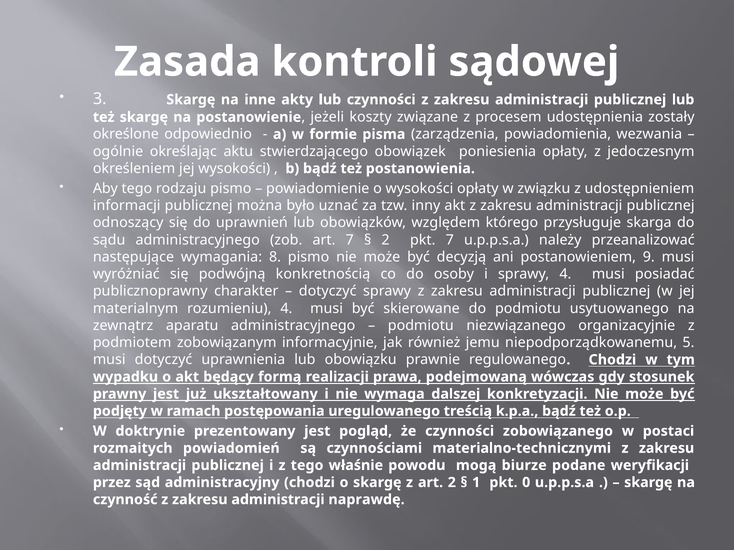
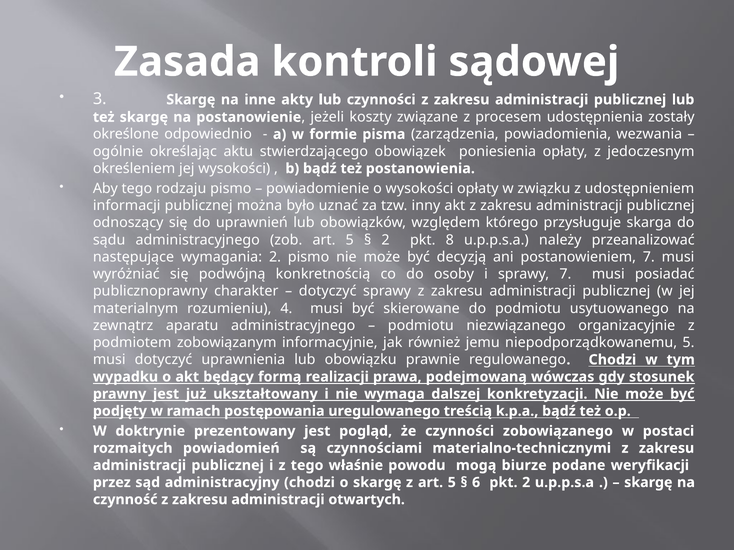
zob art 7: 7 -> 5 (350, 240)
pkt 7: 7 -> 8 (450, 240)
wymagania 8: 8 -> 2 (275, 257)
postanowieniem 9: 9 -> 7 (649, 257)
sprawy 4: 4 -> 7 (565, 274)
z art 2: 2 -> 5 (452, 483)
1: 1 -> 6 (476, 483)
pkt 0: 0 -> 2 (526, 483)
naprawdę: naprawdę -> otwartych (367, 500)
